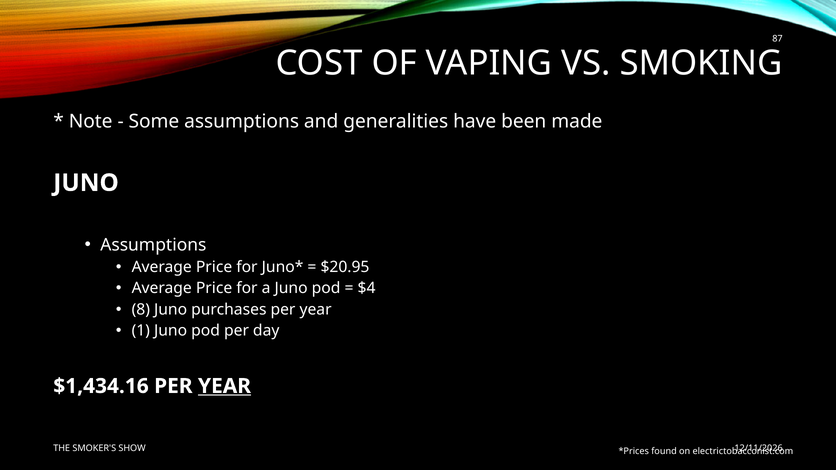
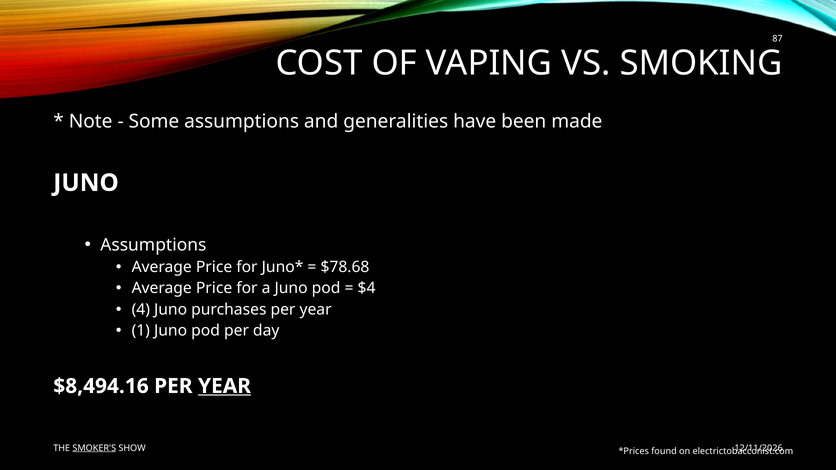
$20.95: $20.95 -> $78.68 (345, 267)
8: 8 -> 4 (141, 310)
$1,434.16: $1,434.16 -> $8,494.16 (101, 386)
SMOKER'S underline: none -> present (94, 448)
